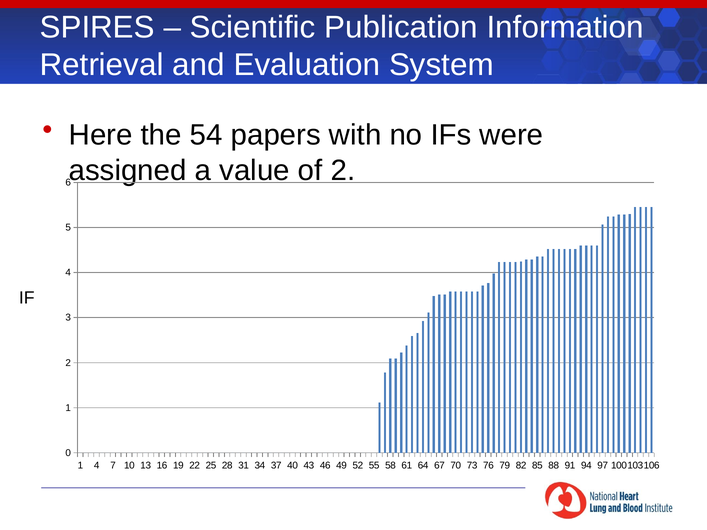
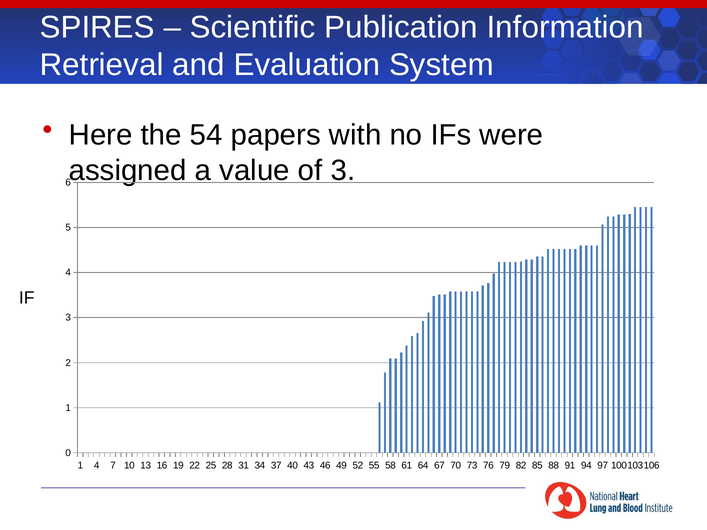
of 2: 2 -> 3 (343, 170)
